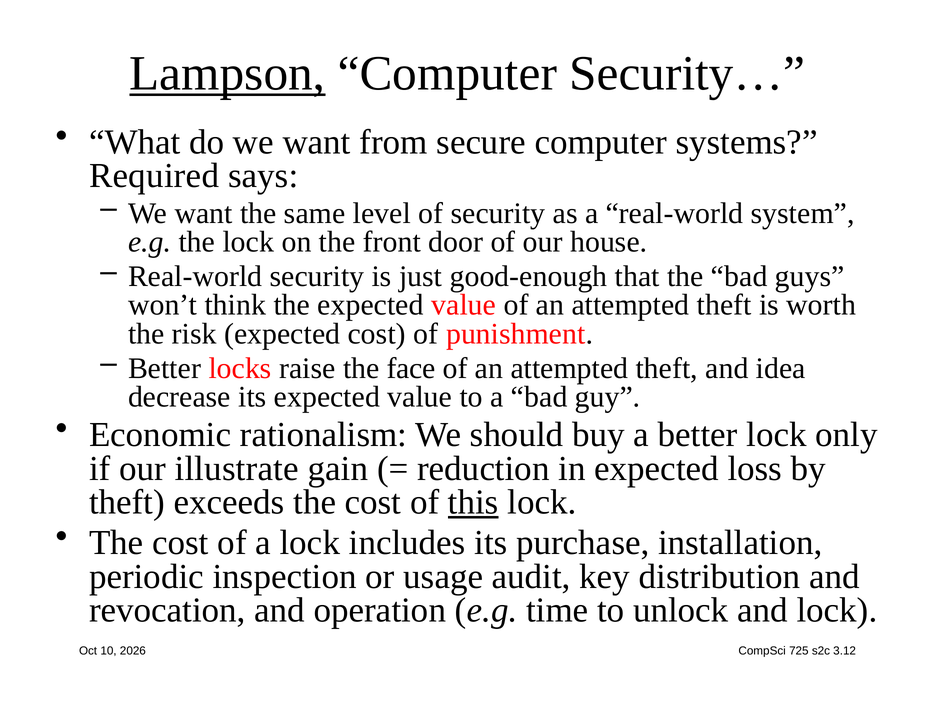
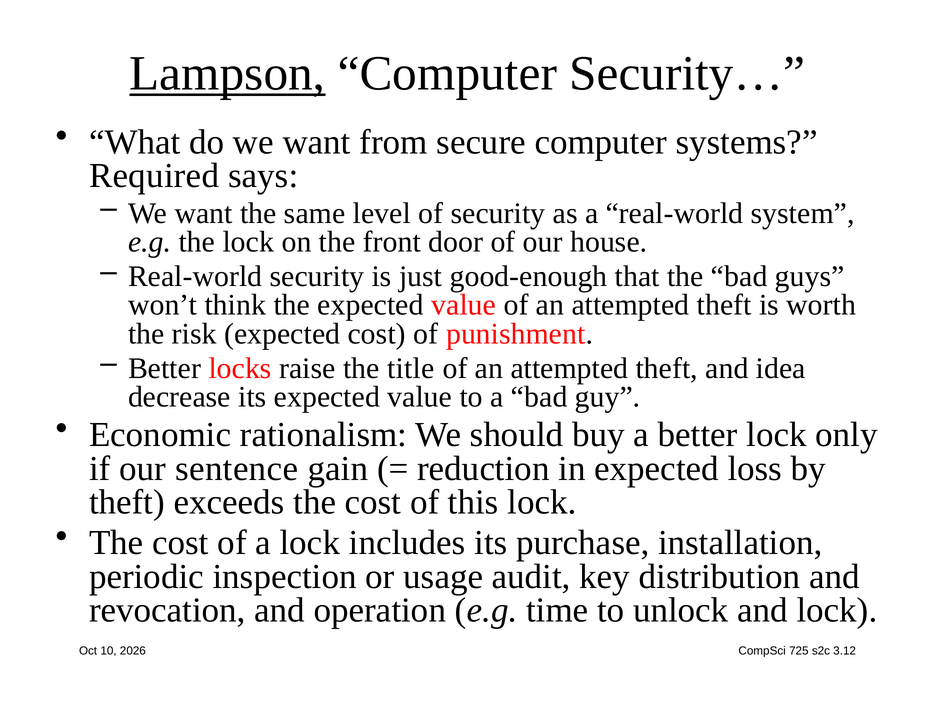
face: face -> title (411, 368)
illustrate: illustrate -> sentence (237, 469)
this underline: present -> none (473, 502)
